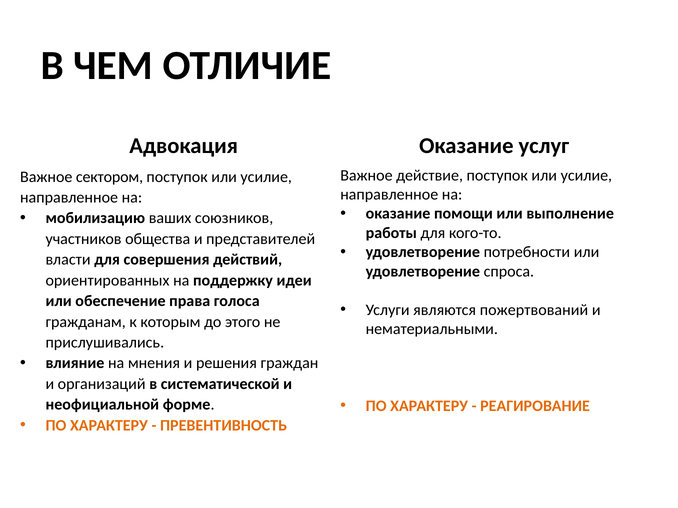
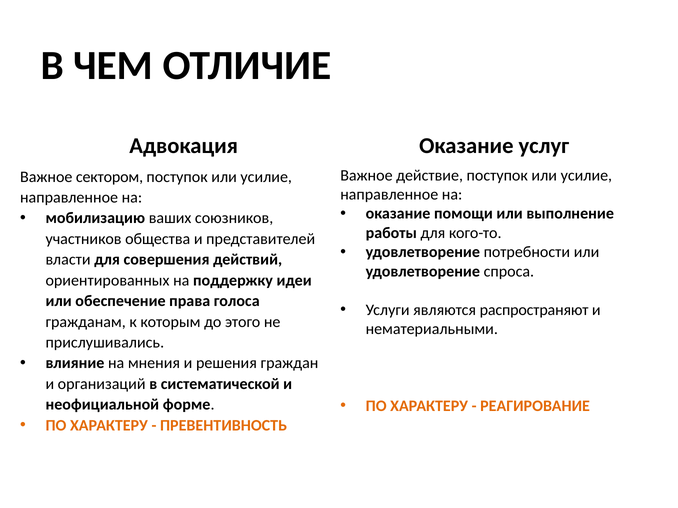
пожертвований: пожертвований -> распространяют (534, 310)
